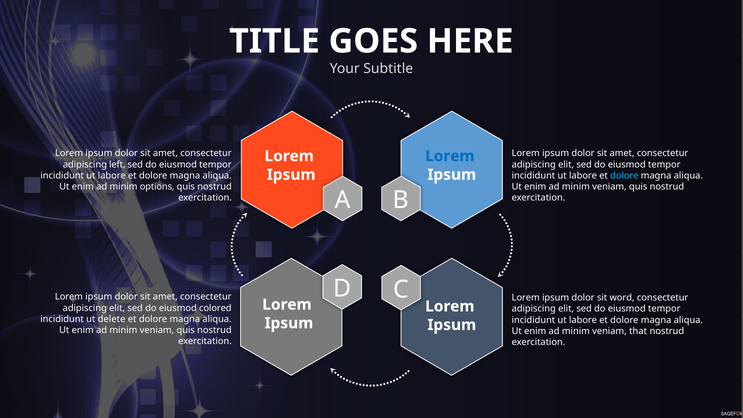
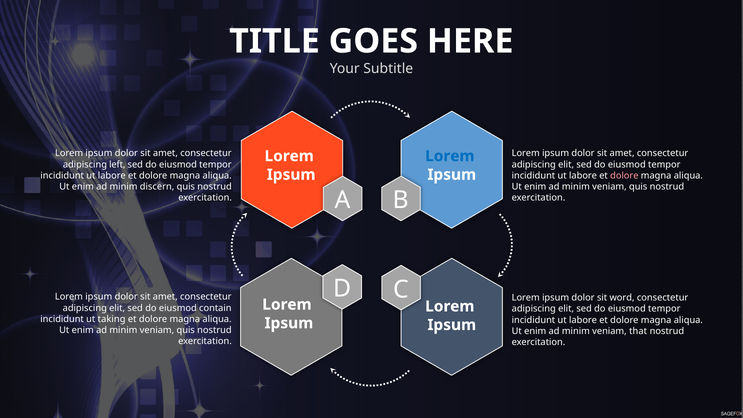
dolore colour: light blue -> pink (624, 176)
options: options -> discern (157, 187)
colored: colored -> contain (215, 308)
delete: delete -> taking (112, 319)
